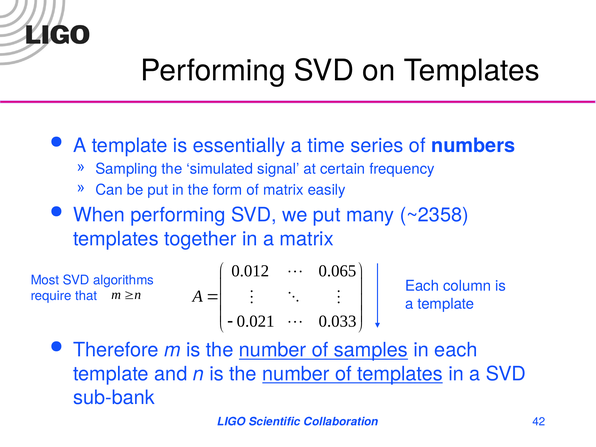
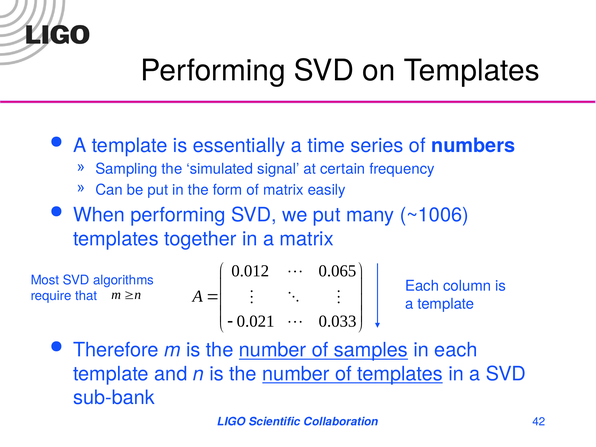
~2358: ~2358 -> ~1006 (434, 215)
